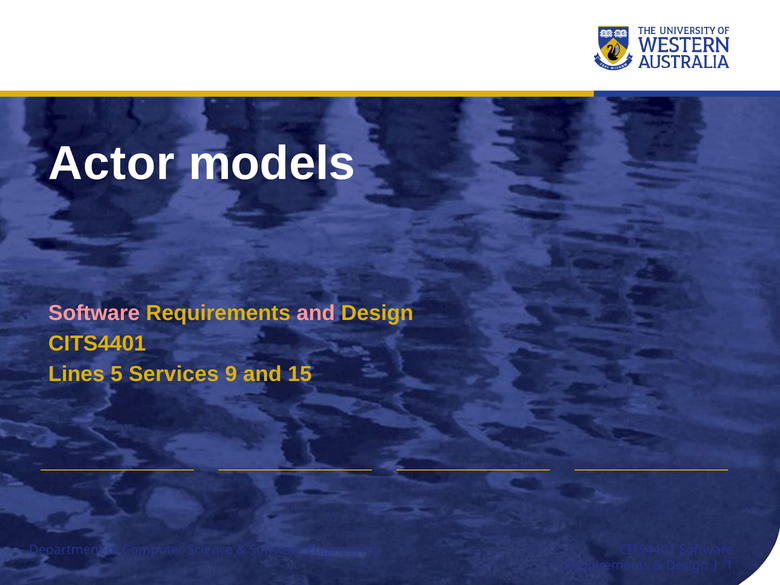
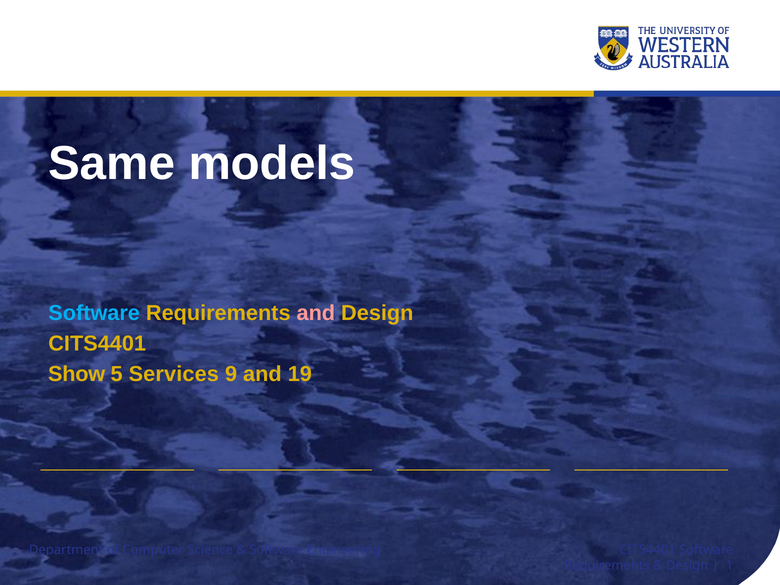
Actor: Actor -> Same (112, 163)
Software colour: pink -> light blue (94, 313)
Lines: Lines -> Show (77, 374)
15: 15 -> 19 (300, 374)
